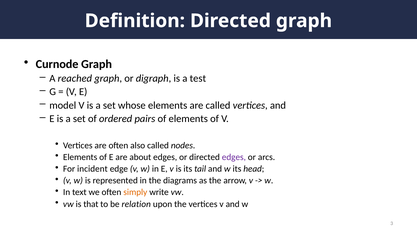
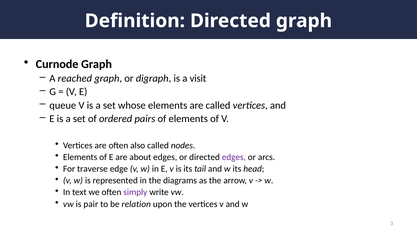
test: test -> visit (198, 79)
model: model -> queue (63, 106)
incident: incident -> traverse (92, 169)
simply colour: orange -> purple (135, 193)
that: that -> pair (91, 205)
